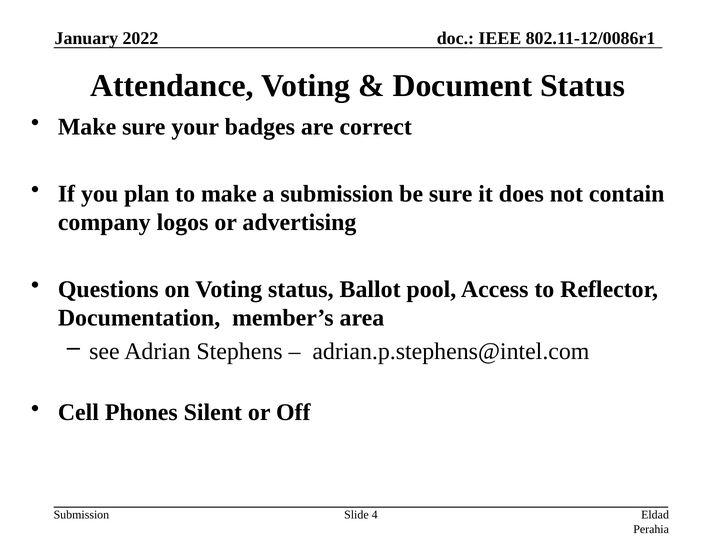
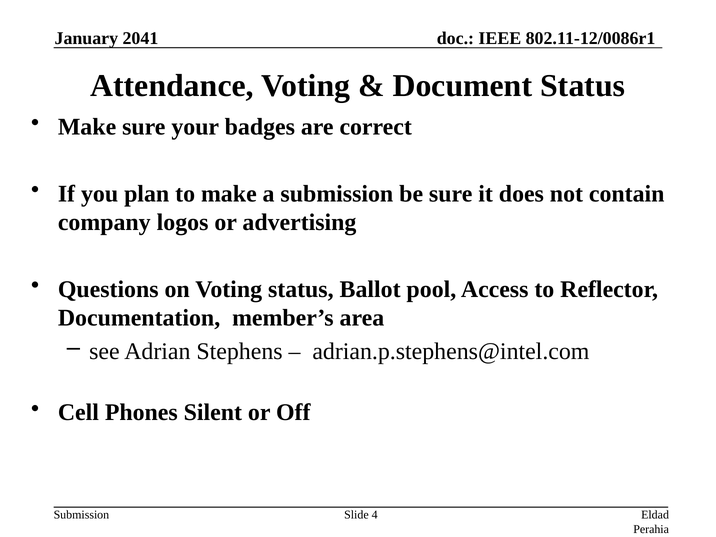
2022: 2022 -> 2041 (140, 38)
